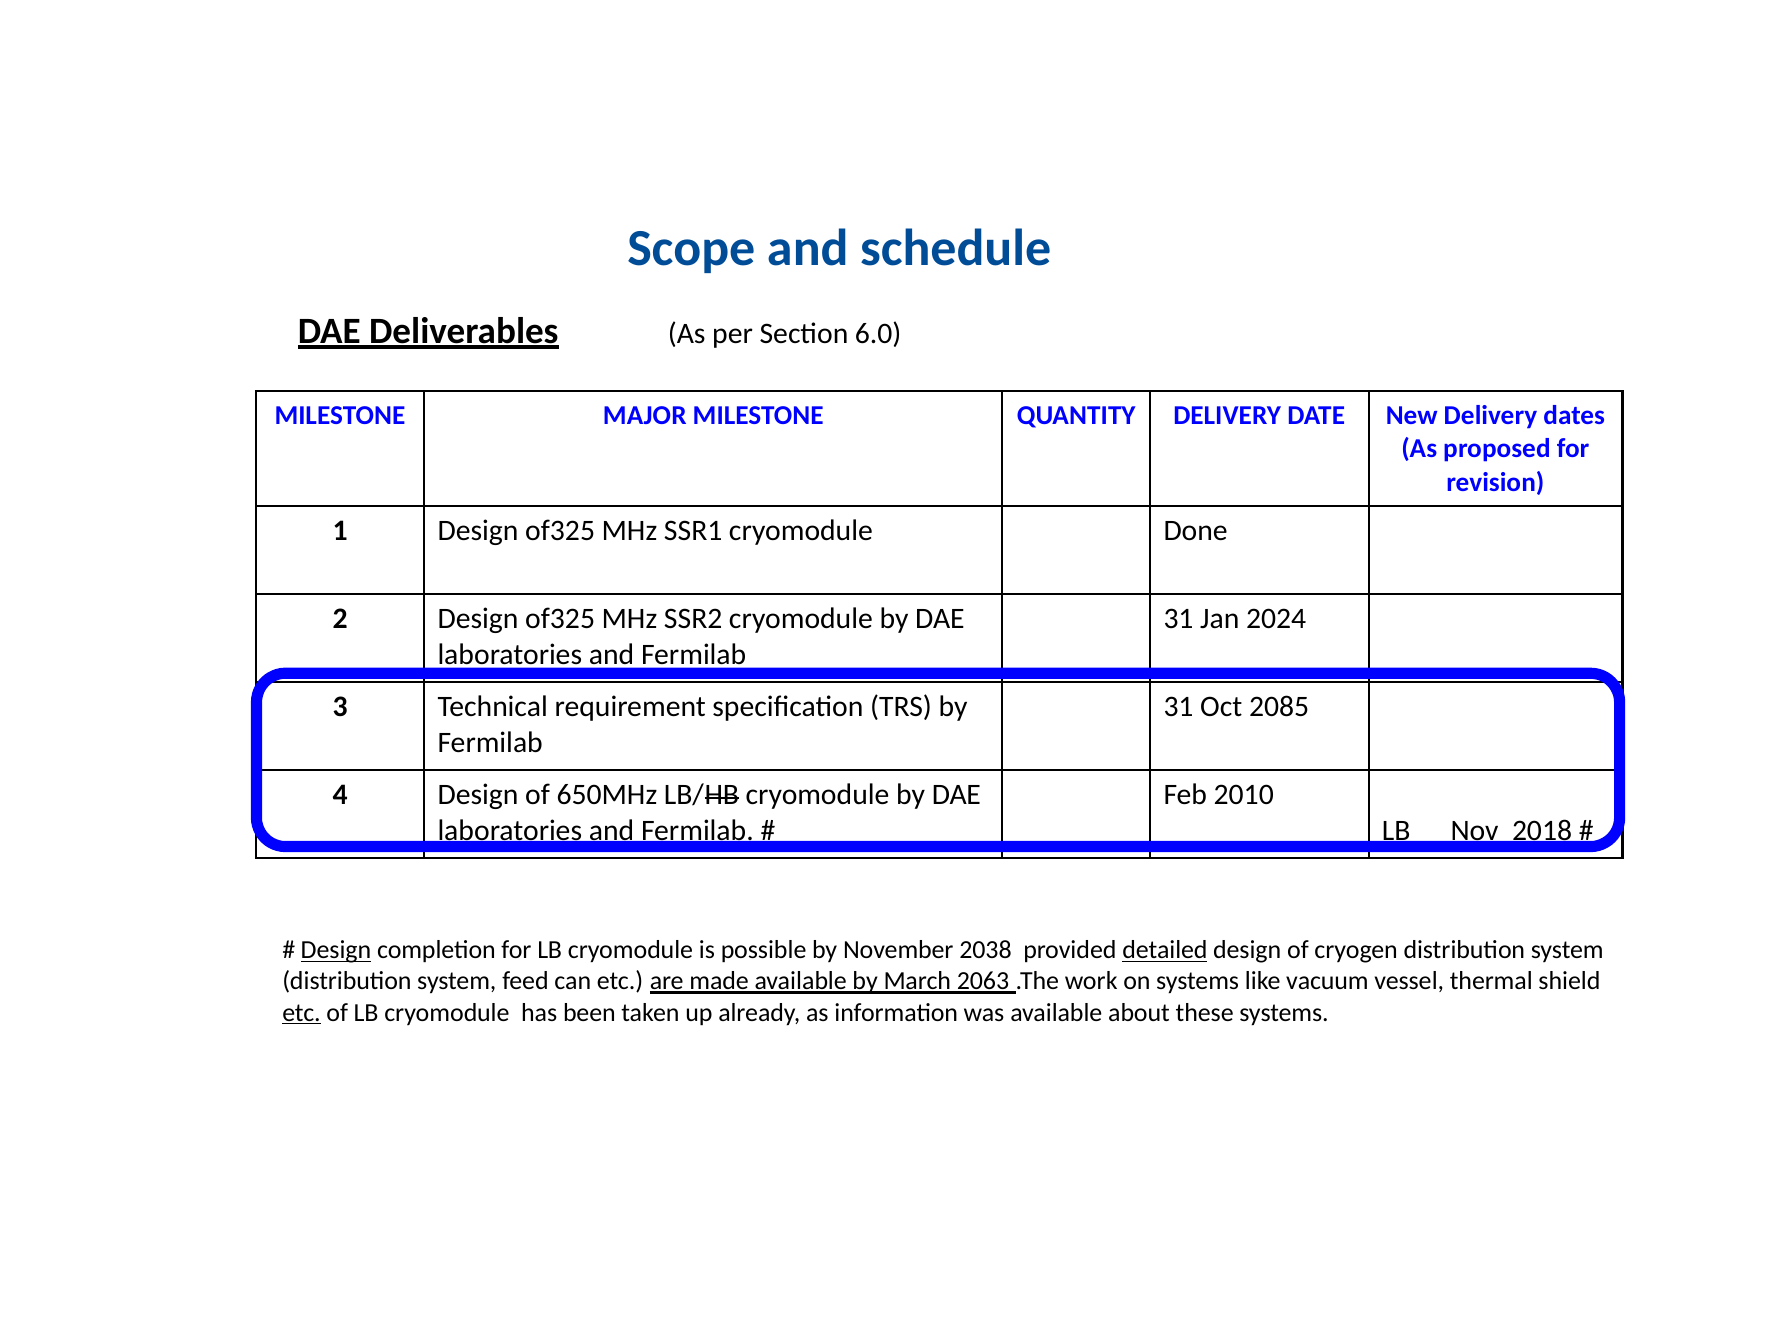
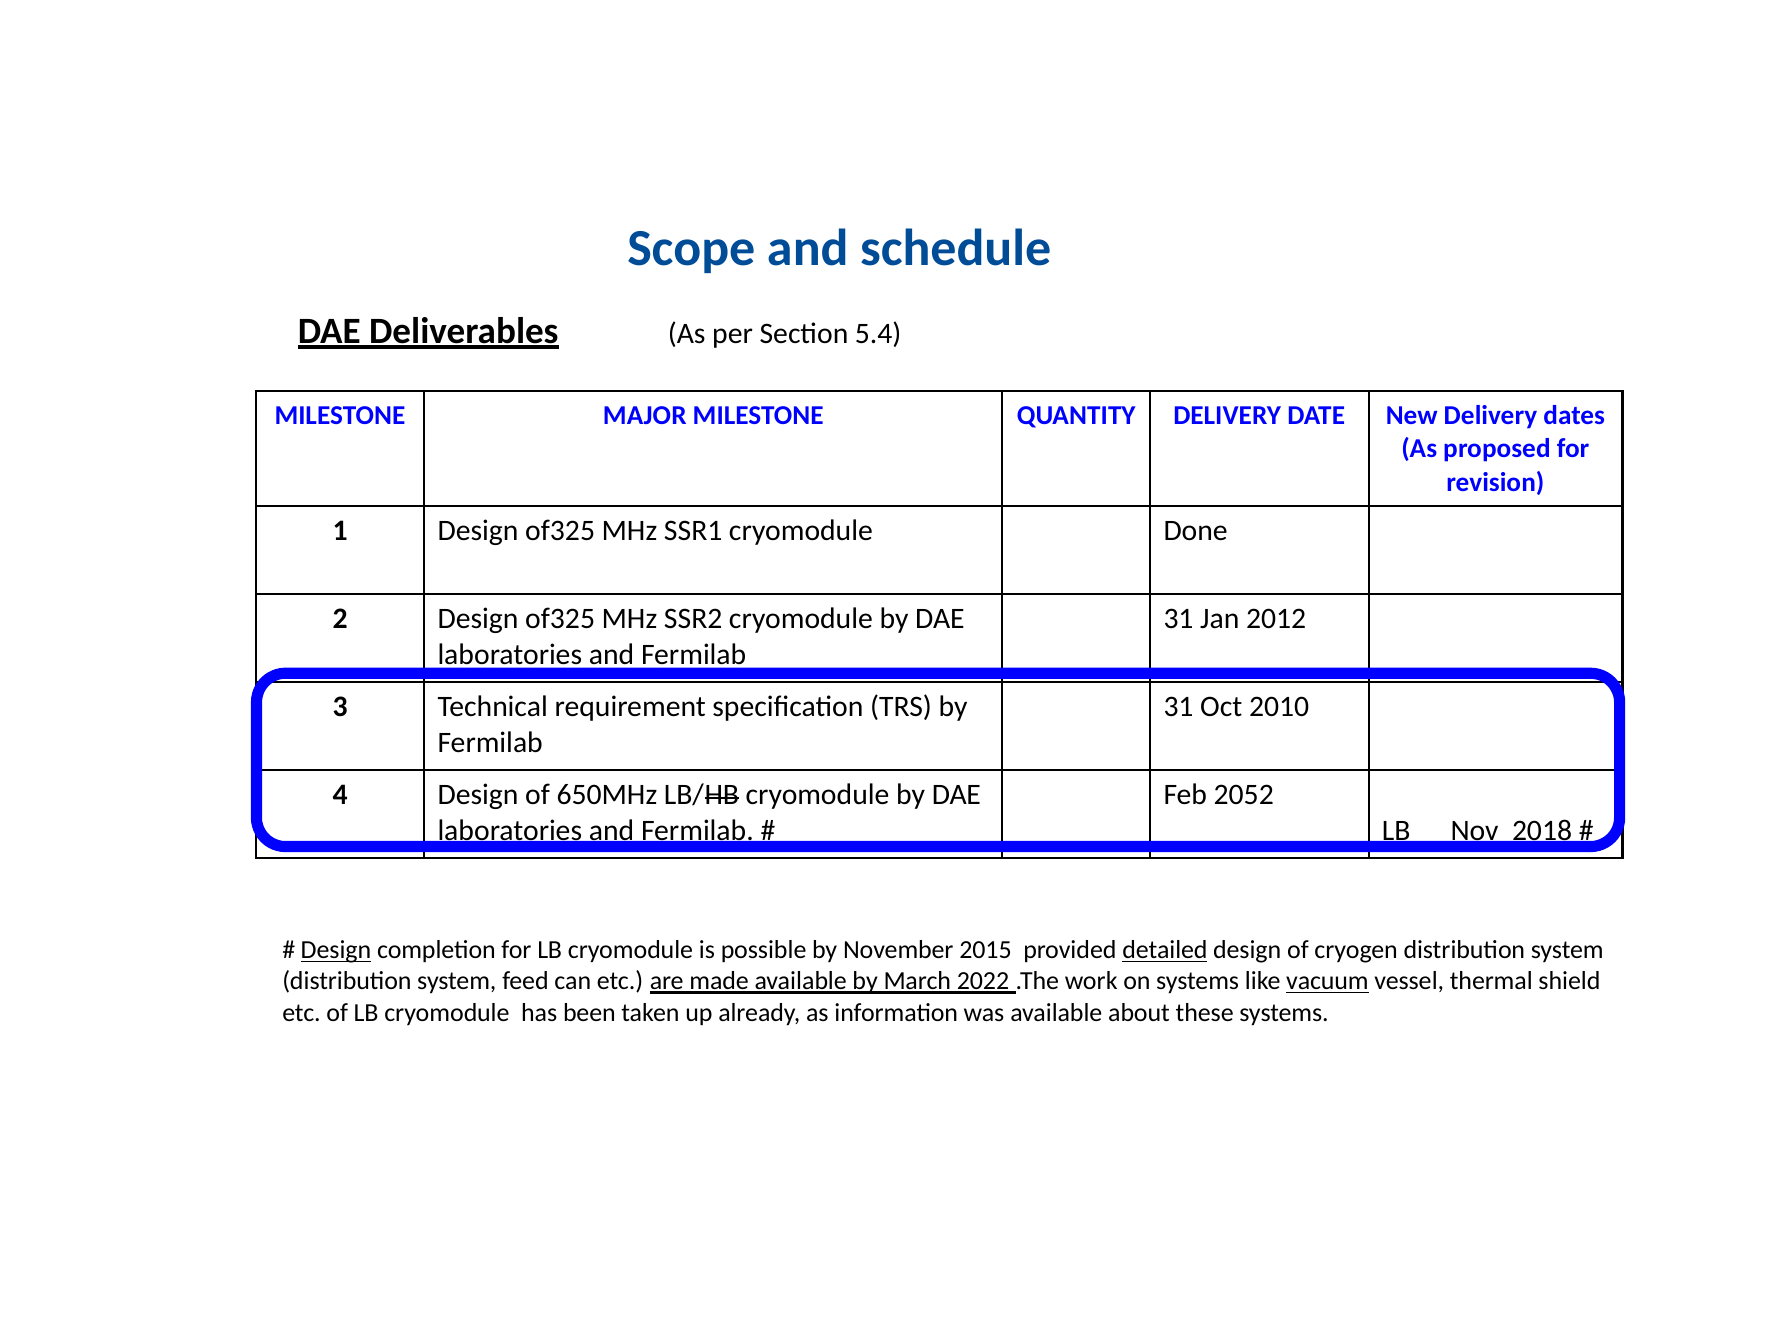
6.0: 6.0 -> 5.4 (878, 334)
2024: 2024 -> 2012 (1276, 619)
2085: 2085 -> 2010 (1279, 707)
2010: 2010 -> 2052 (1244, 795)
2038: 2038 -> 2015 (985, 950)
2063: 2063 -> 2022 (983, 982)
vacuum underline: none -> present (1327, 982)
etc underline: present -> none (302, 1013)
